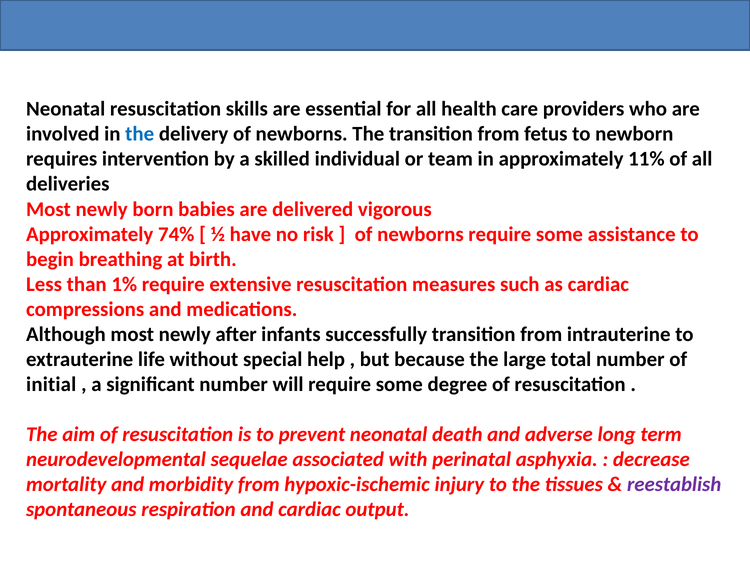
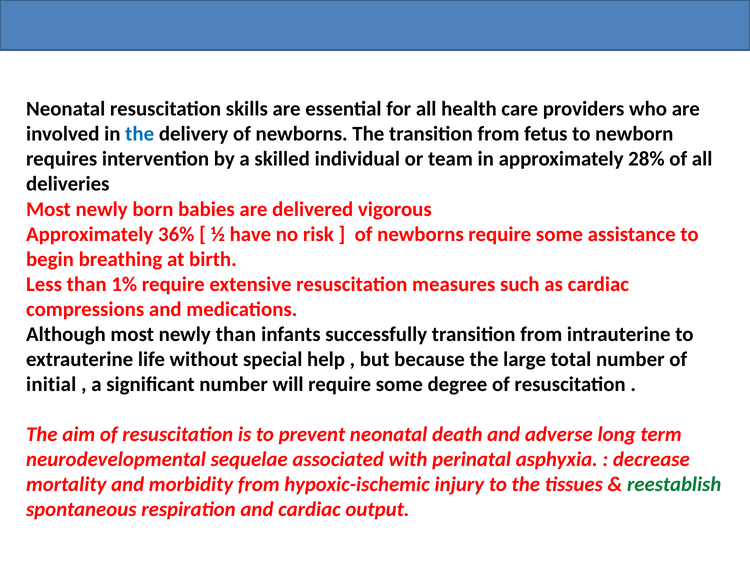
11%: 11% -> 28% (646, 159)
74%: 74% -> 36% (176, 234)
newly after: after -> than (236, 334)
reestablish colour: purple -> green (674, 484)
